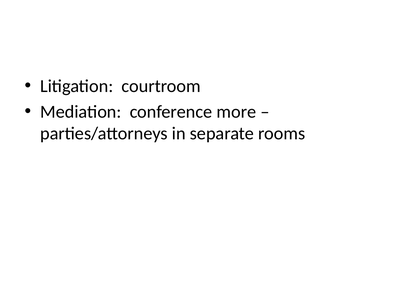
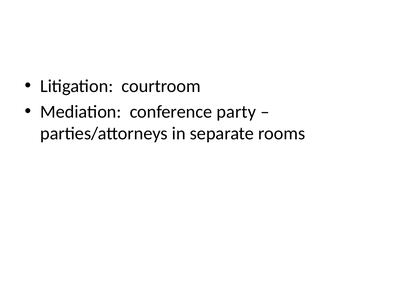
more: more -> party (236, 112)
